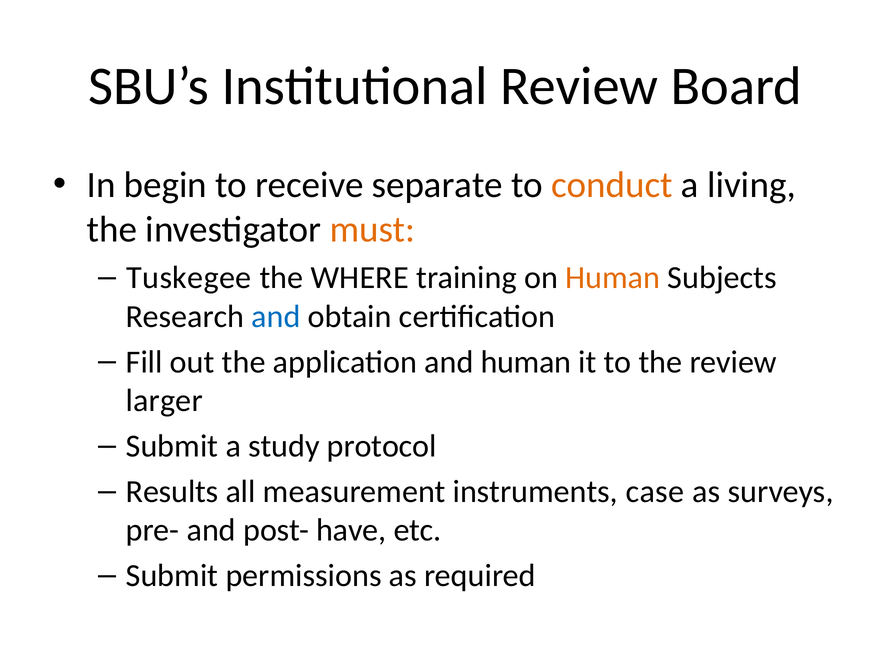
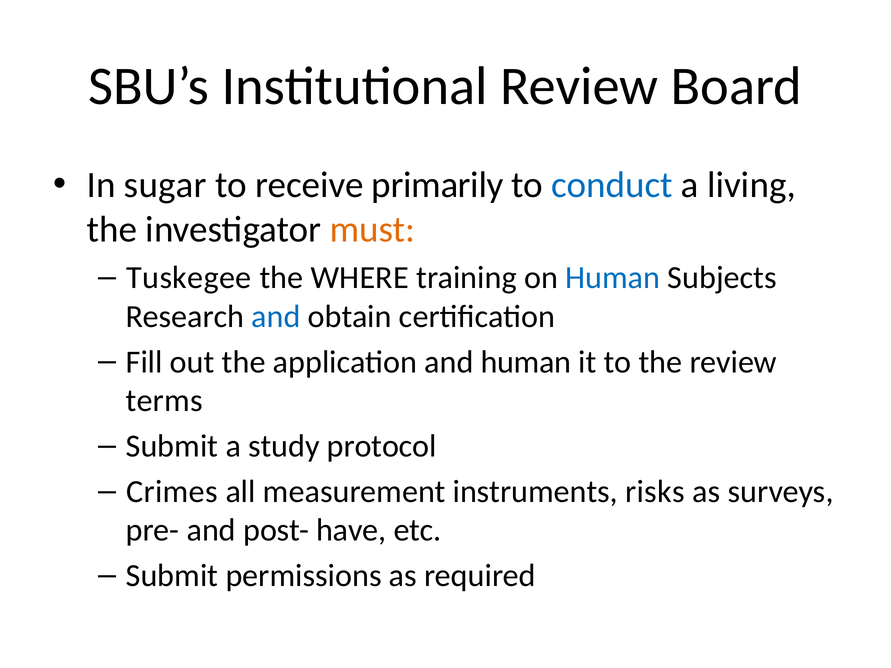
begin: begin -> sugar (165, 185)
separate: separate -> primarily (437, 185)
conduct colour: orange -> blue (612, 185)
Human colour: orange -> blue (613, 278)
larger: larger -> terms (164, 401)
Results: Results -> Crimes (172, 492)
case: case -> risks (655, 492)
